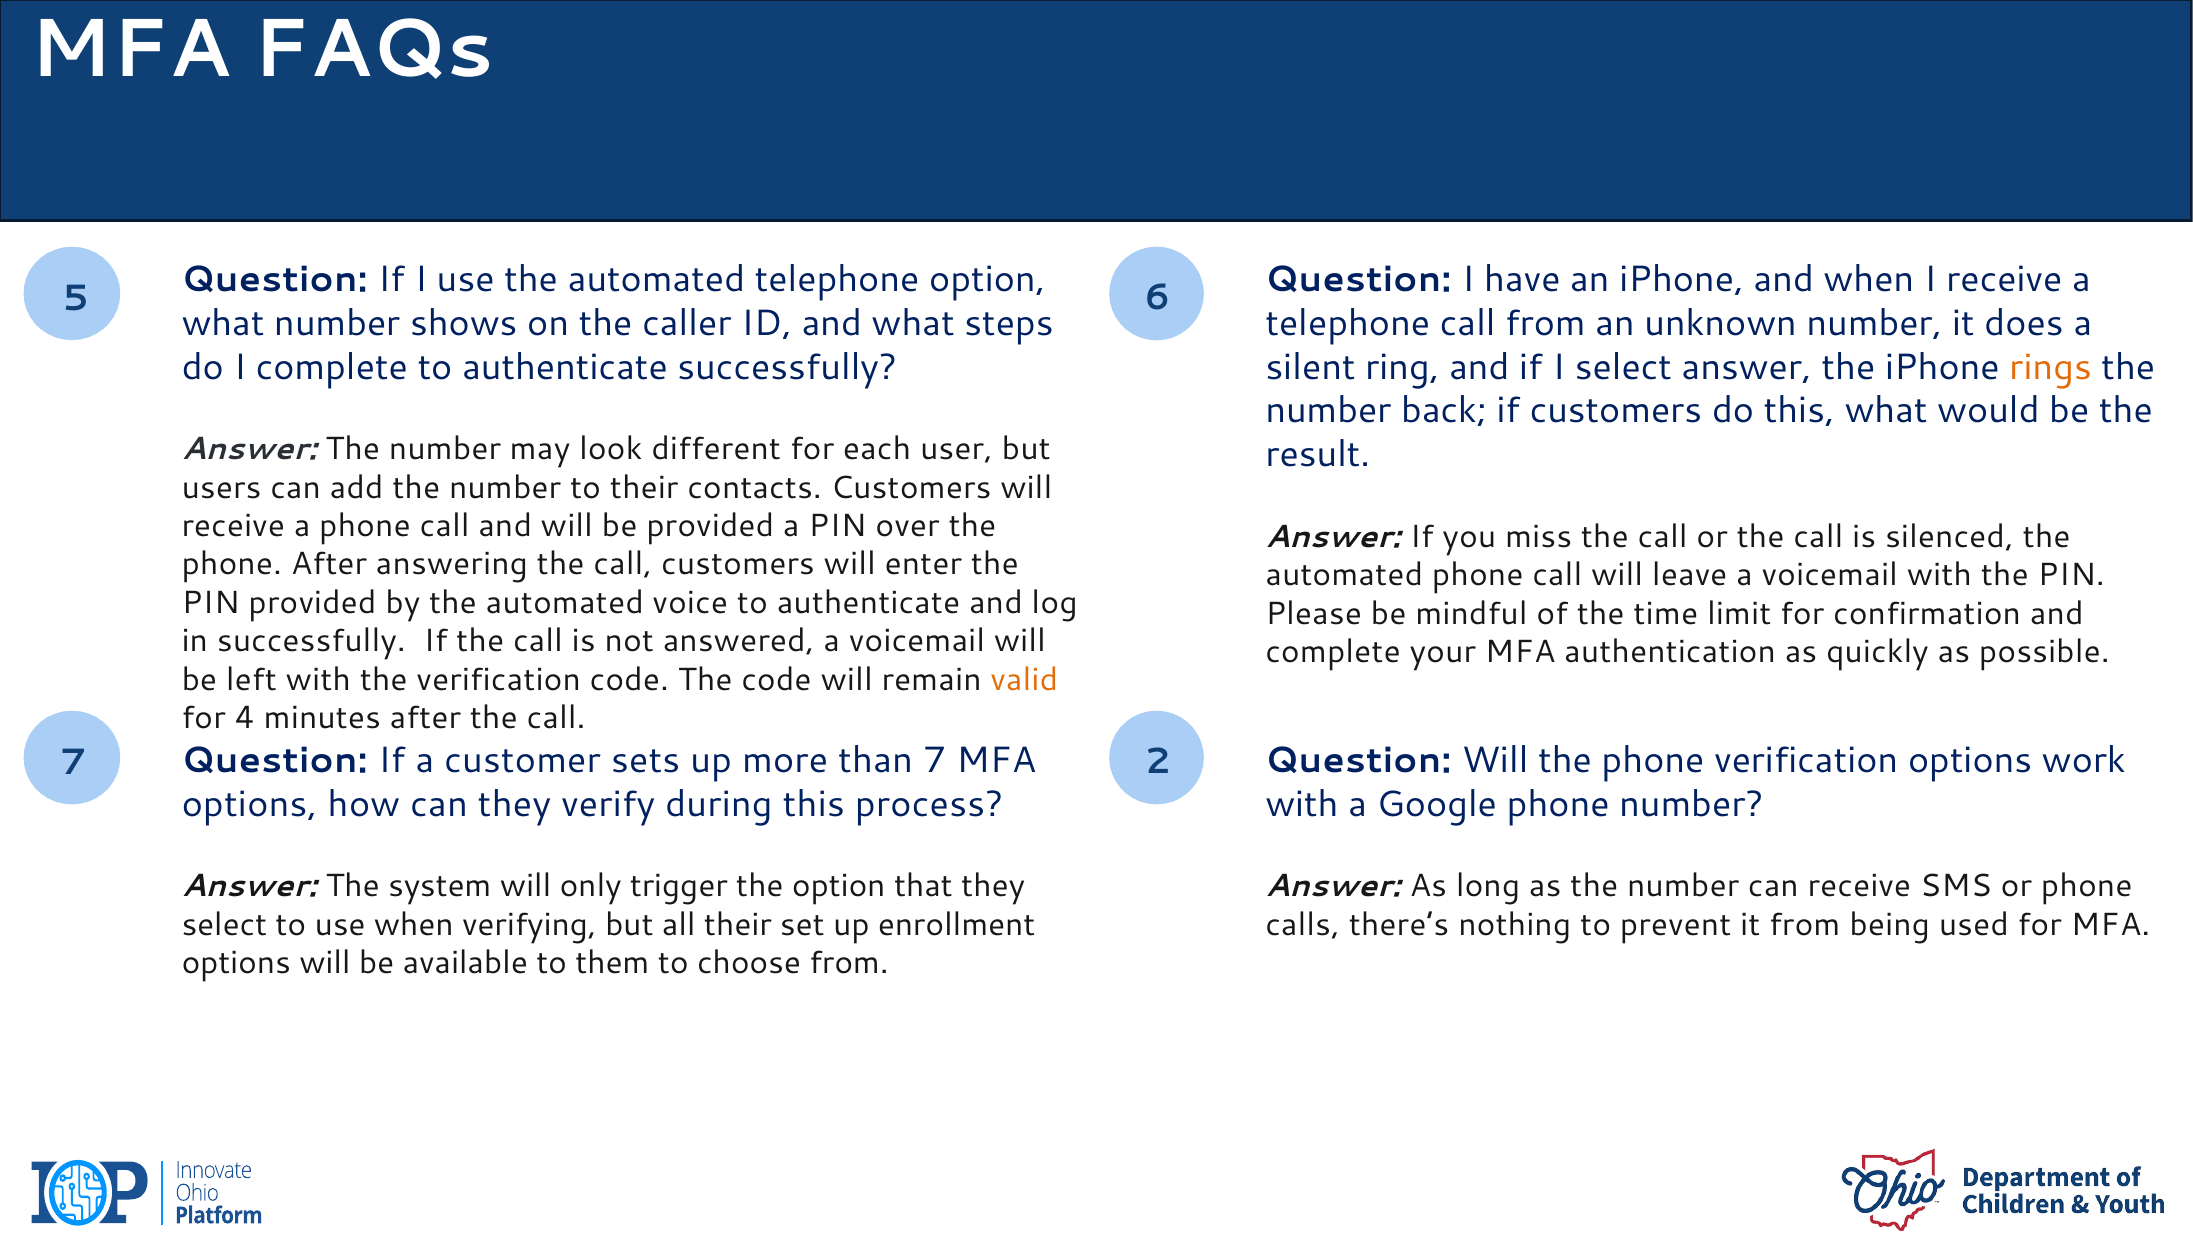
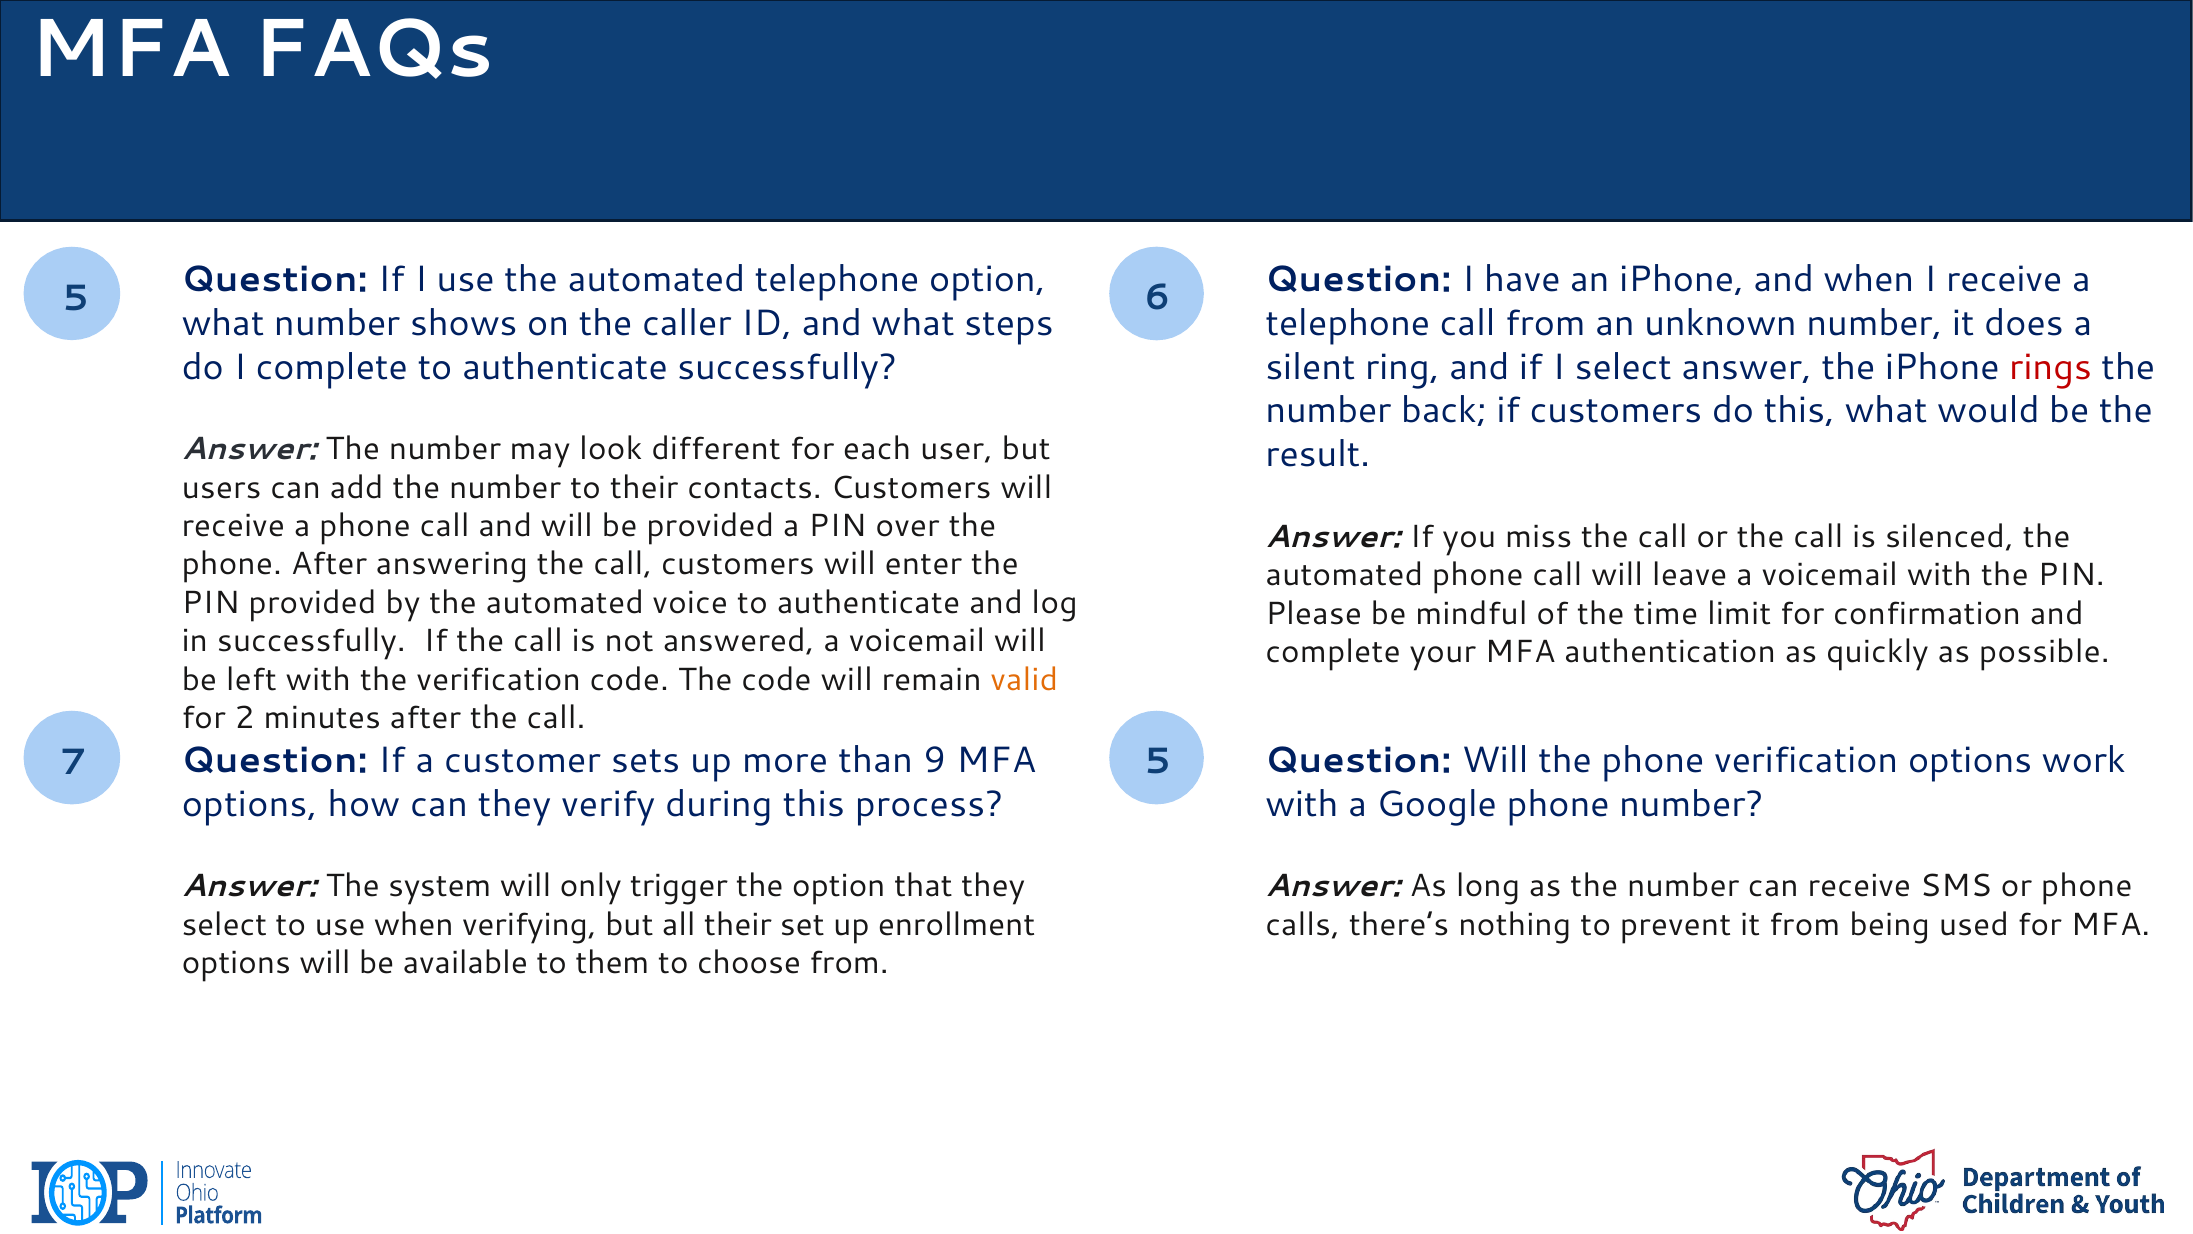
rings colour: orange -> red (2051, 367)
4: 4 -> 2 (245, 718)
than 7: 7 -> 9 (935, 760)
7 2: 2 -> 5 (1158, 761)
